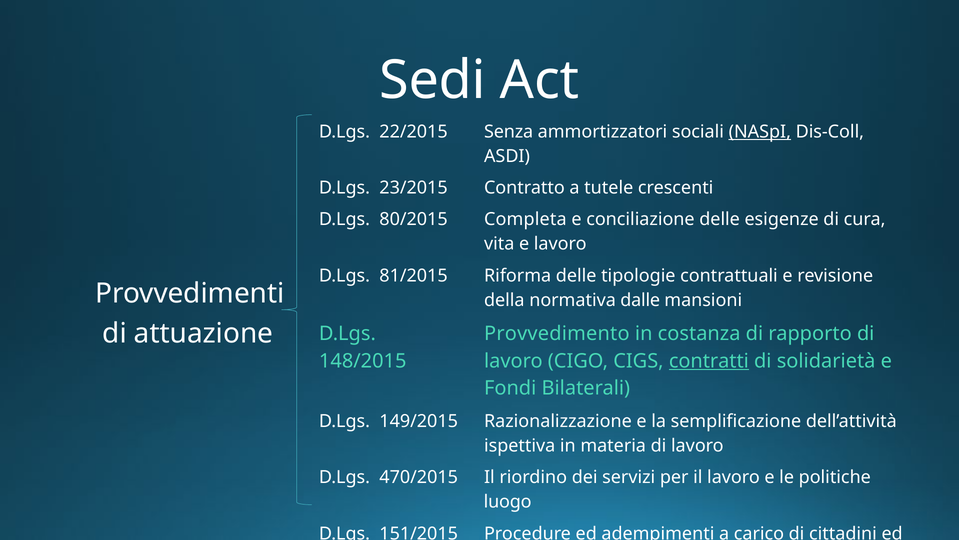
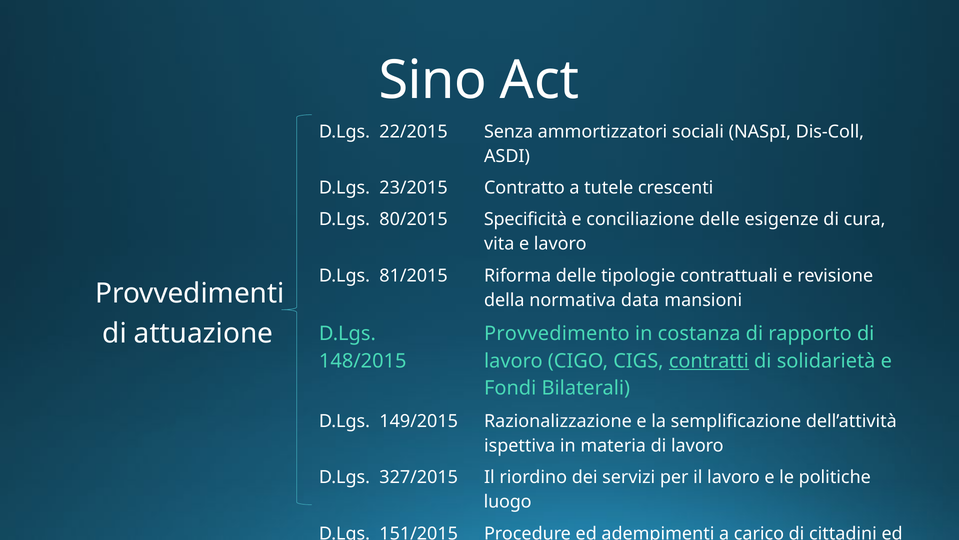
Sedi: Sedi -> Sino (433, 81)
NASpI underline: present -> none (760, 131)
Completa: Completa -> Specificità (526, 219)
dalle: dalle -> data (640, 300)
470/2015: 470/2015 -> 327/2015 (419, 477)
